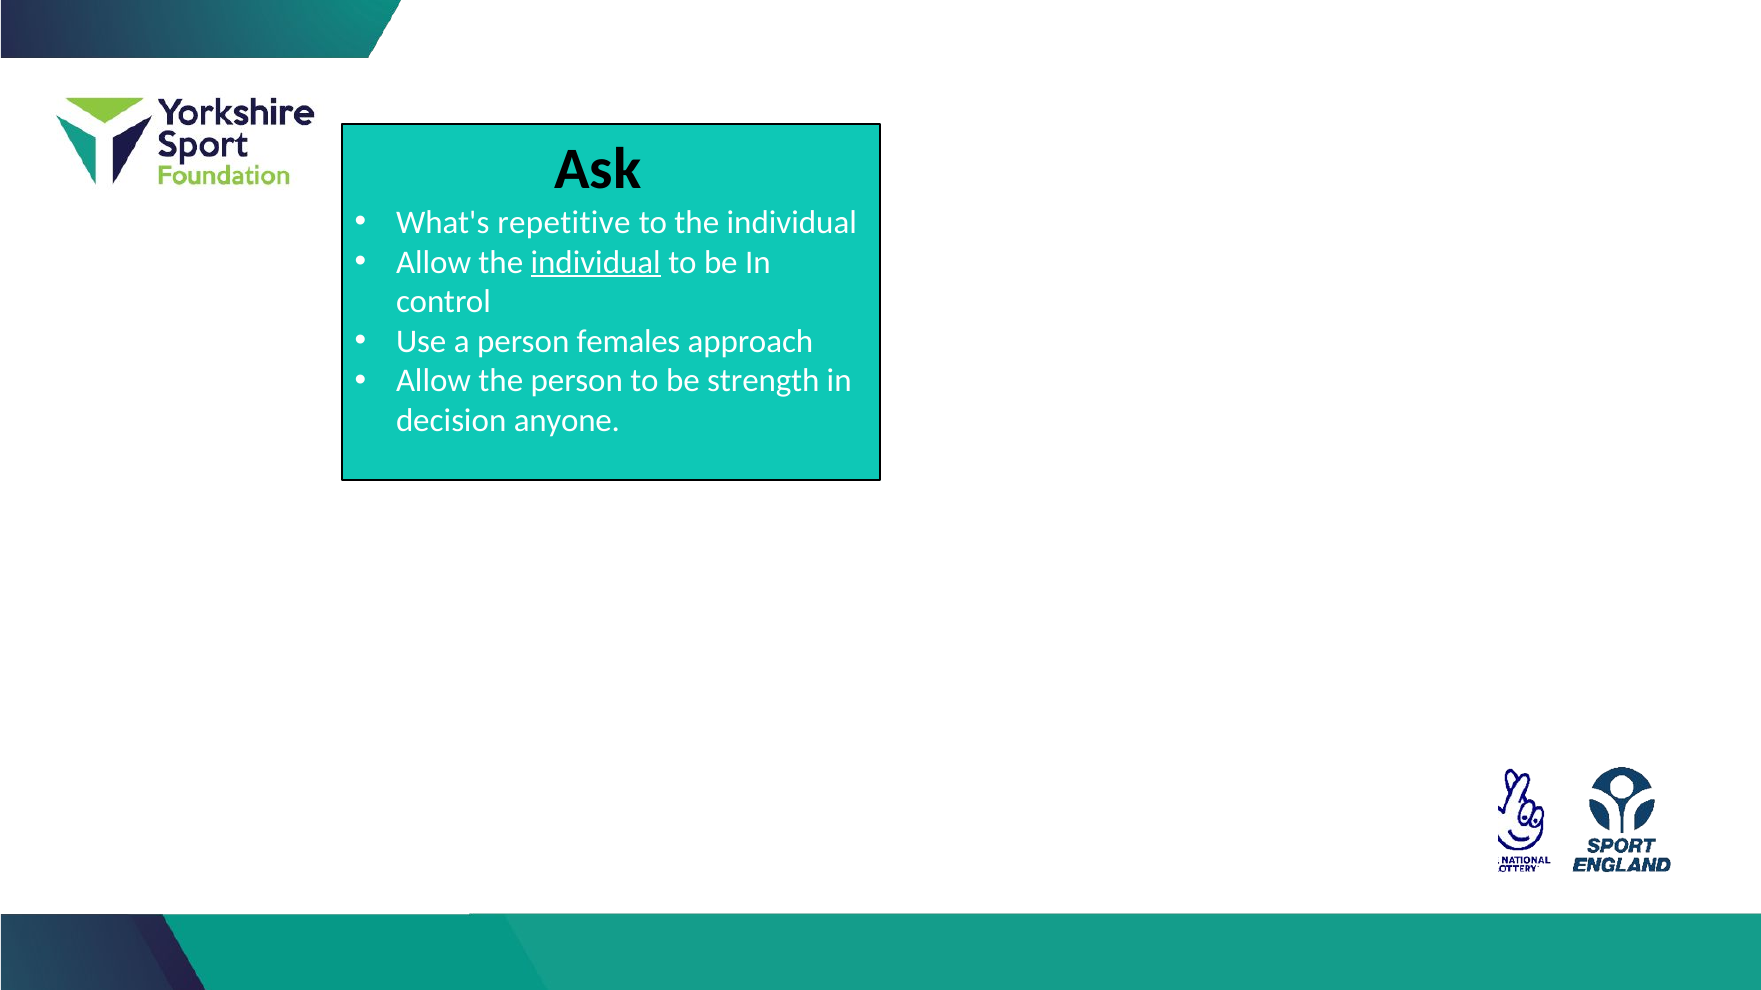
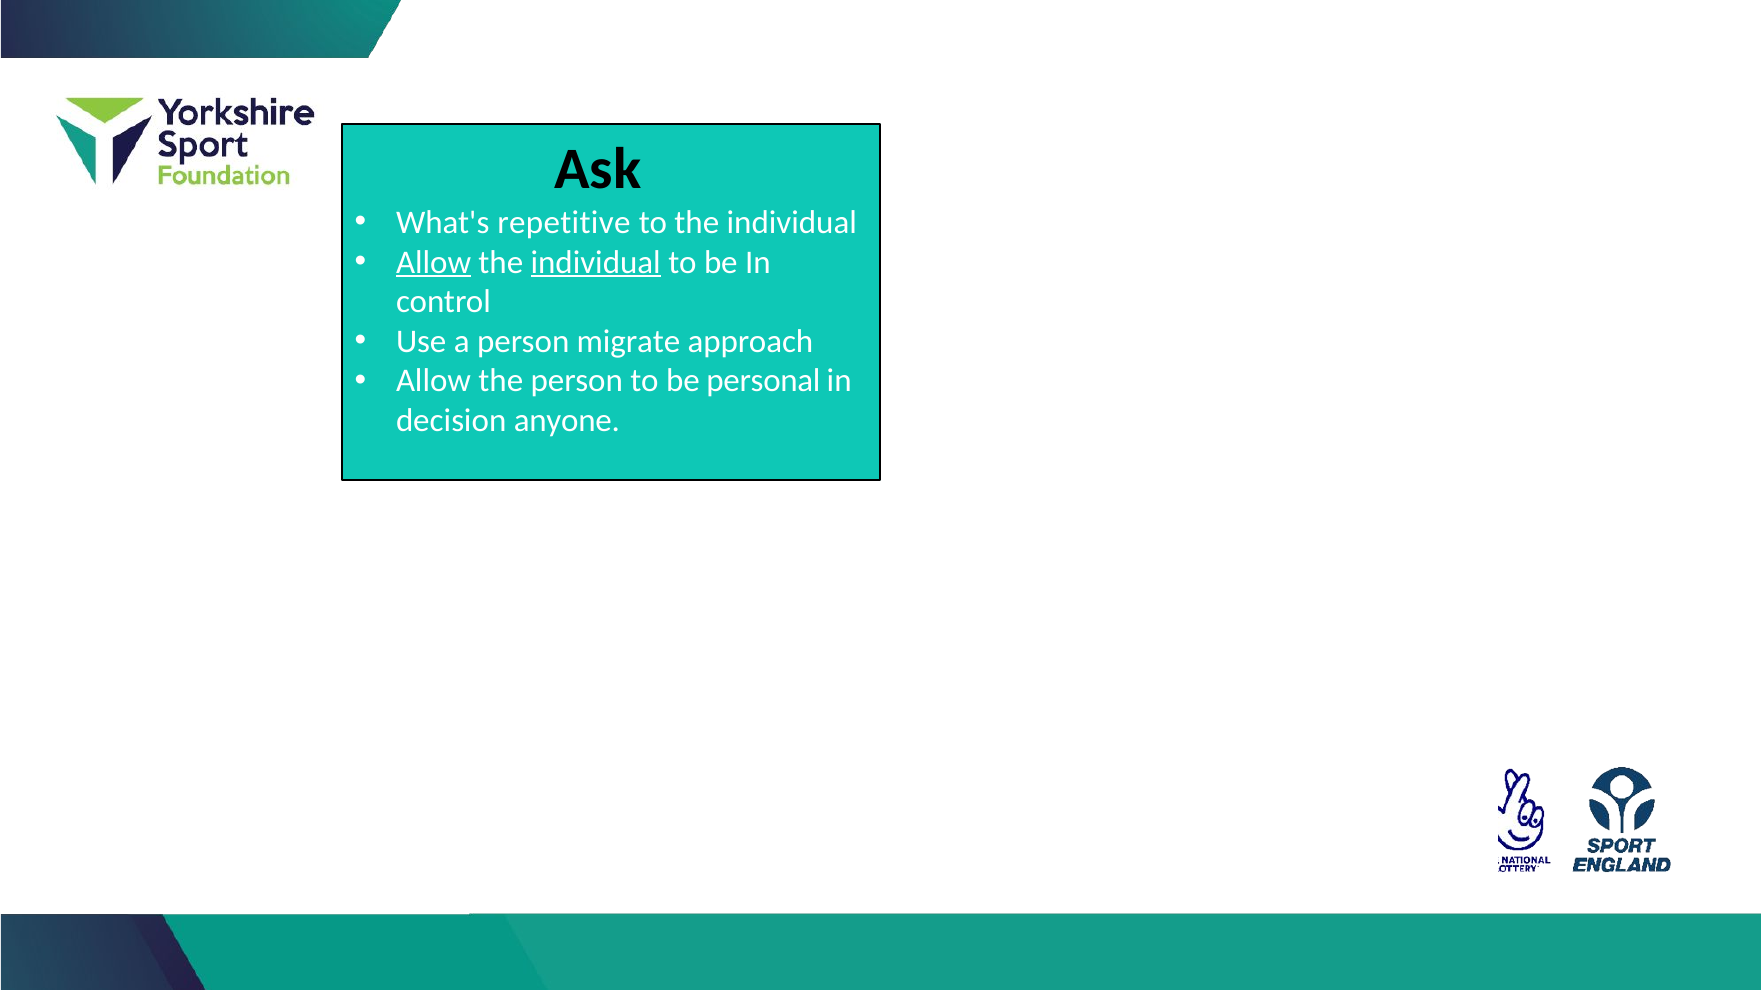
Allow underline: none -> present (434, 262)
females: females -> migrate (628, 342)
strength: strength -> personal (763, 381)
